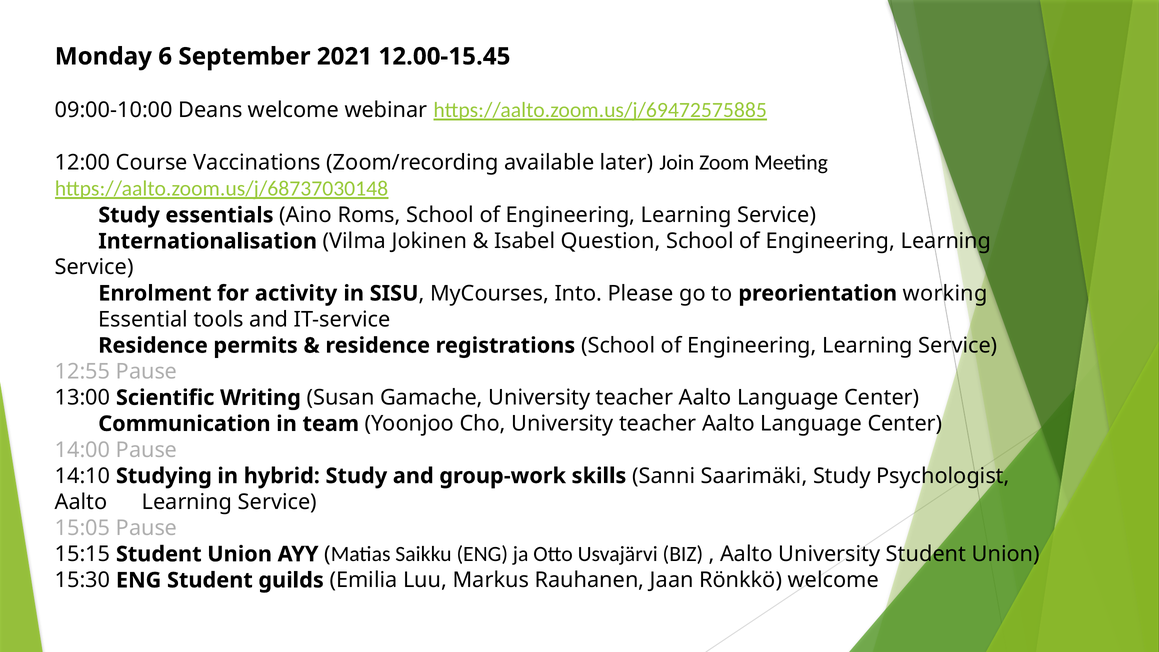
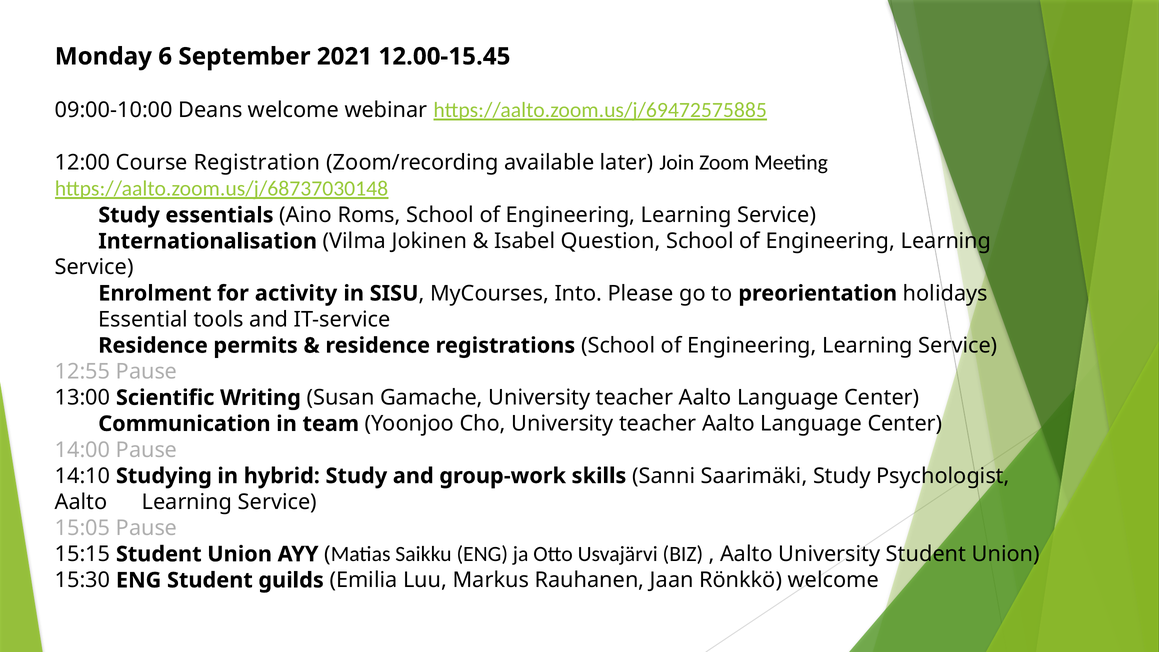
Vaccinations: Vaccinations -> Registration (257, 163)
working: working -> holidays (945, 293)
